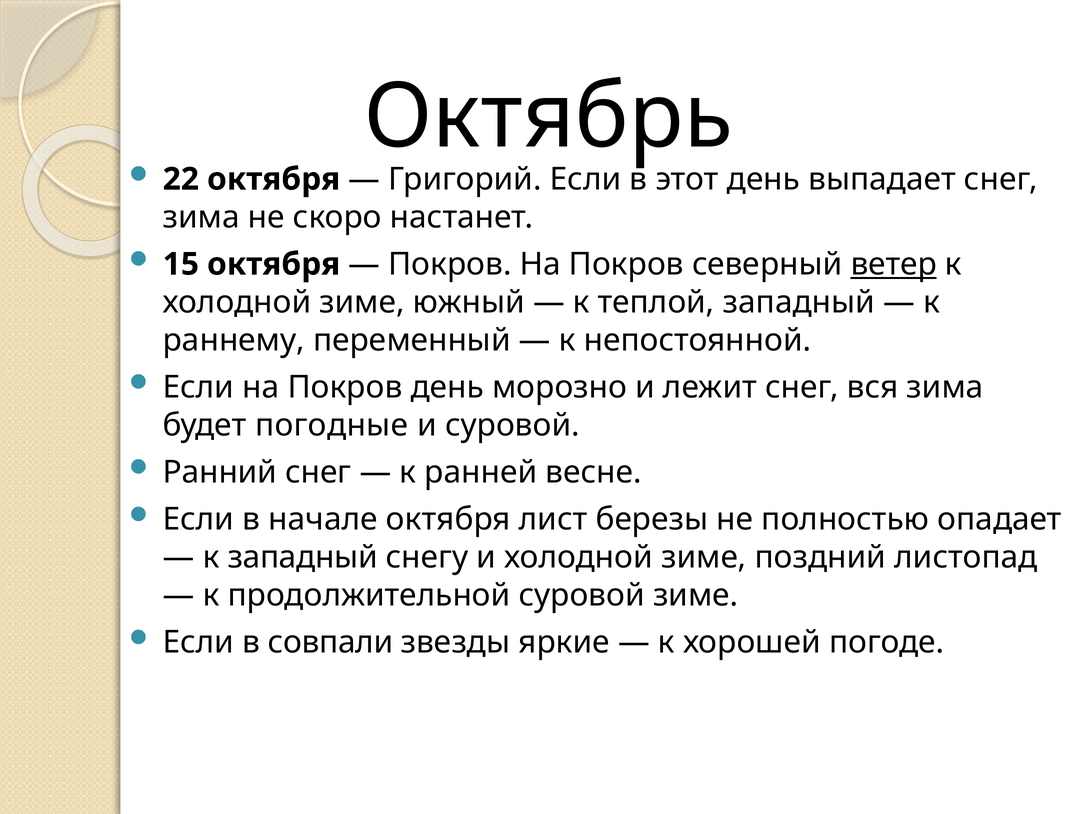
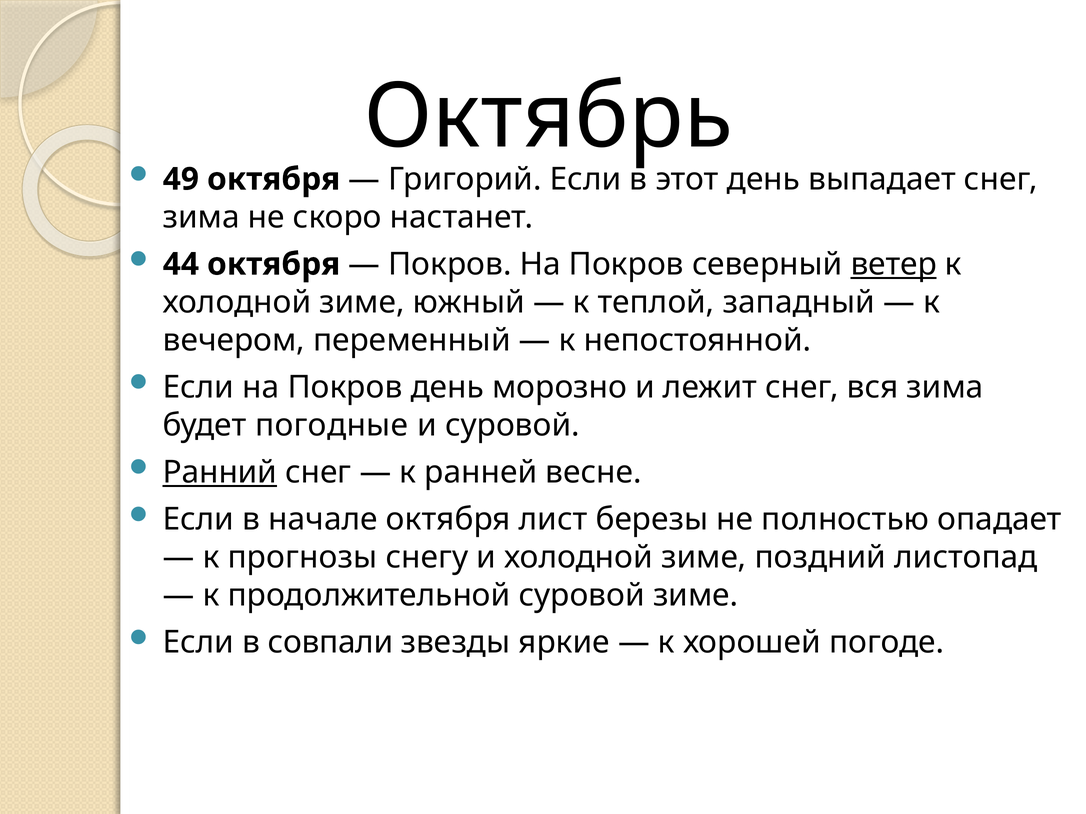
22: 22 -> 49 (181, 179)
15: 15 -> 44 (181, 264)
раннему: раннему -> вечером (234, 340)
Ранний underline: none -> present (220, 473)
к западный: западный -> прогнозы (302, 558)
